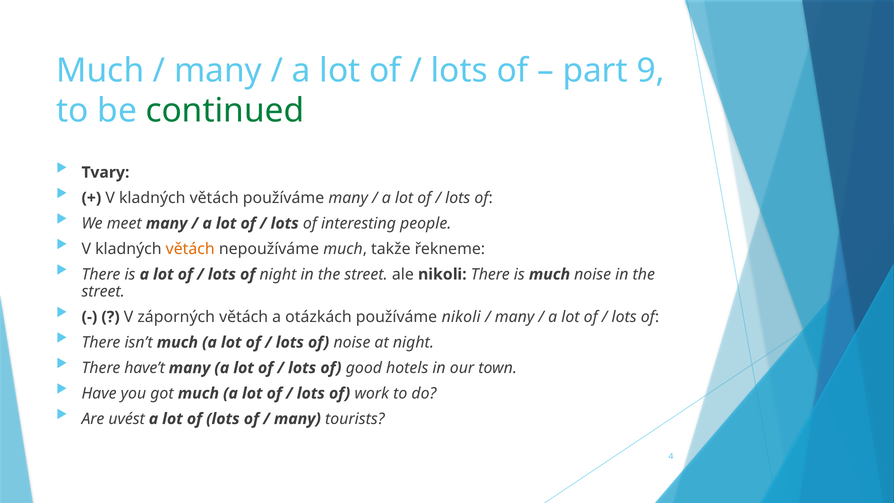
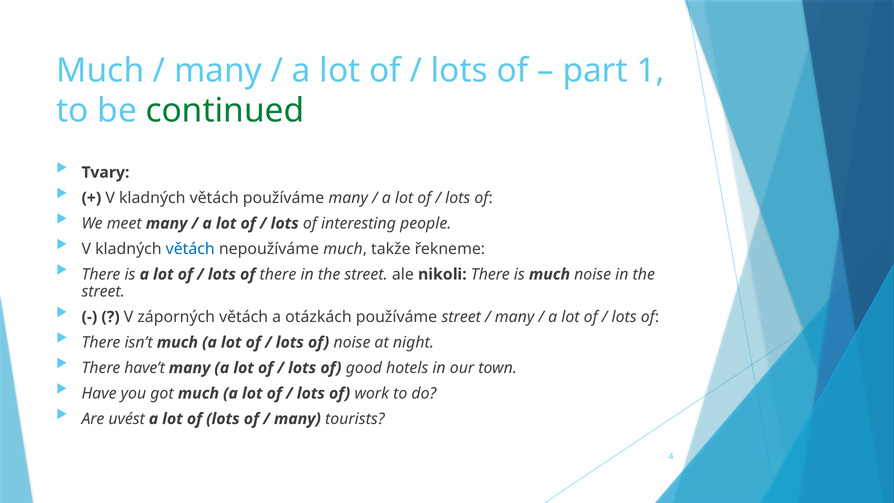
9: 9 -> 1 (651, 71)
větách colour: orange -> blue (190, 249)
of night: night -> there (278, 274)
používáme nikoli: nikoli -> street (461, 317)
